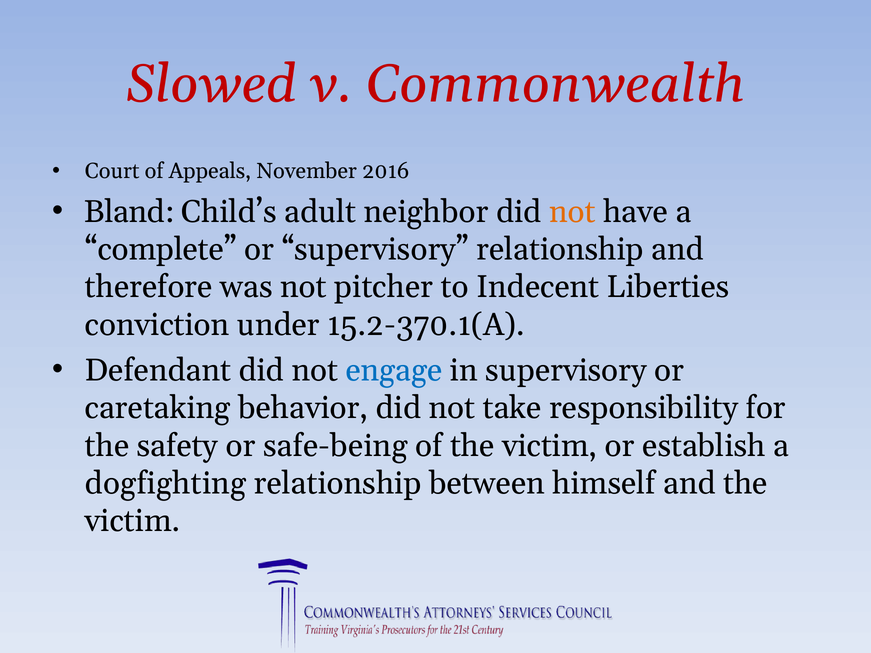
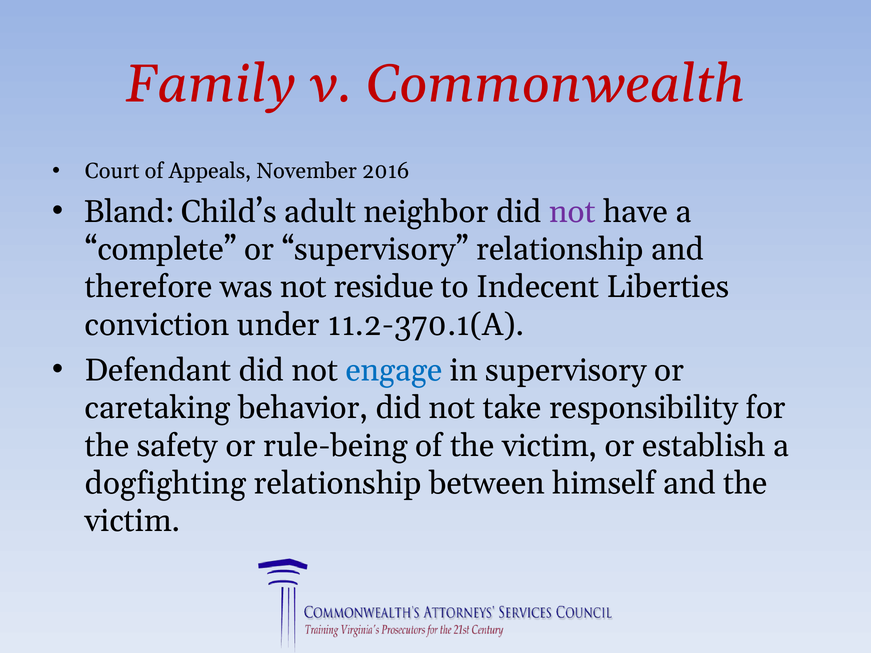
Slowed: Slowed -> Family (211, 84)
not colour: orange -> purple (572, 212)
pitcher: pitcher -> residue (384, 287)
15.2-370.1(A: 15.2-370.1(A -> 11.2-370.1(A (426, 325)
safe-being: safe-being -> rule-being (335, 446)
